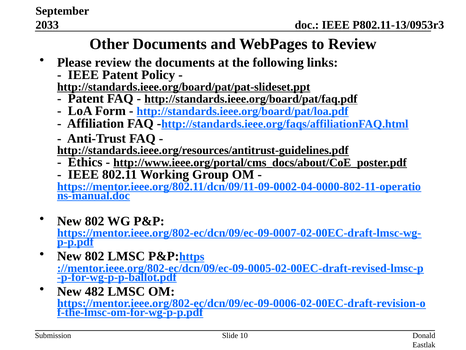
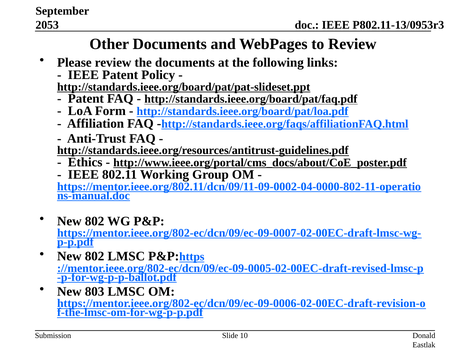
2033: 2033 -> 2053 (47, 25)
482: 482 -> 803 (95, 291)
